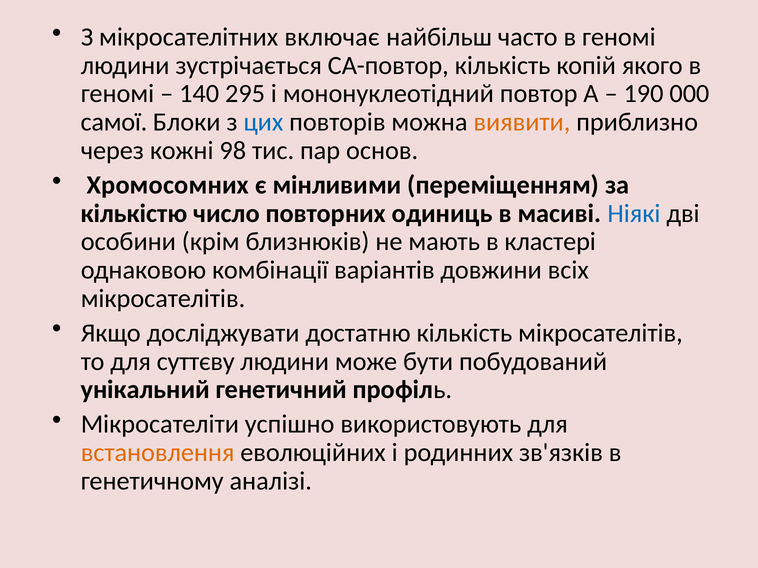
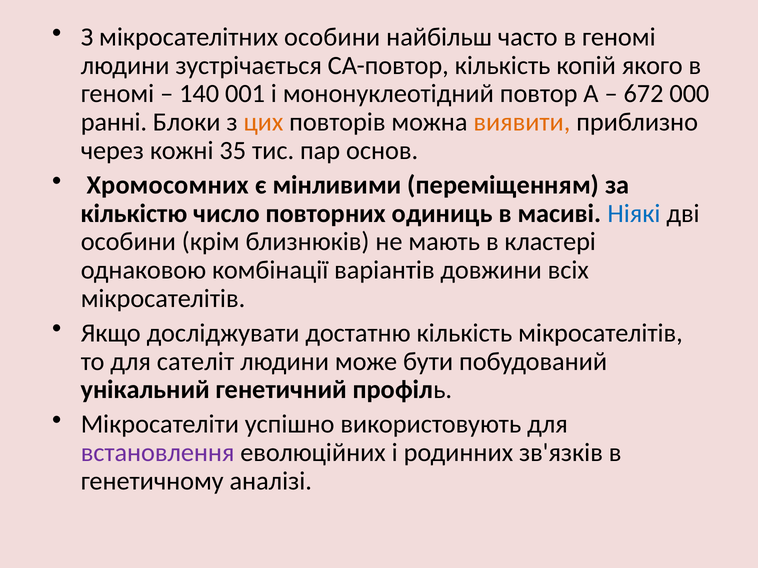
мікросателітних включає: включає -> особини (332, 37)
295: 295 -> 001 (245, 94)
190: 190 -> 672 (644, 94)
самої: самої -> ранні (114, 122)
цих colour: blue -> orange (263, 122)
98: 98 -> 35 (233, 151)
суттєву: суттєву -> сателіт (195, 362)
встановлення colour: orange -> purple (158, 453)
